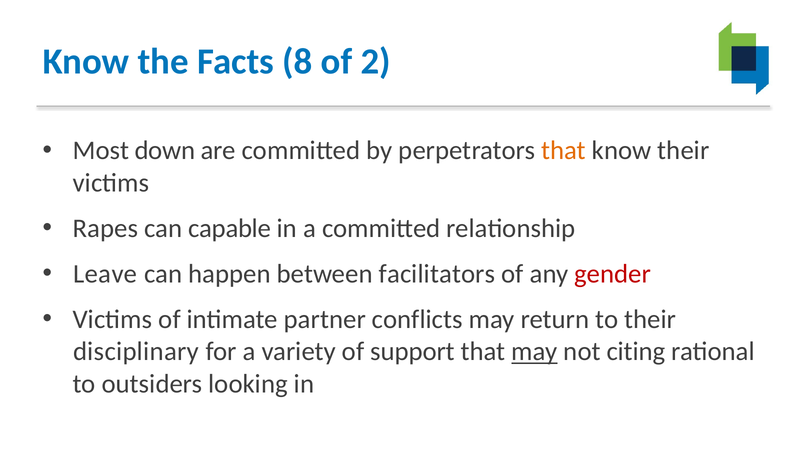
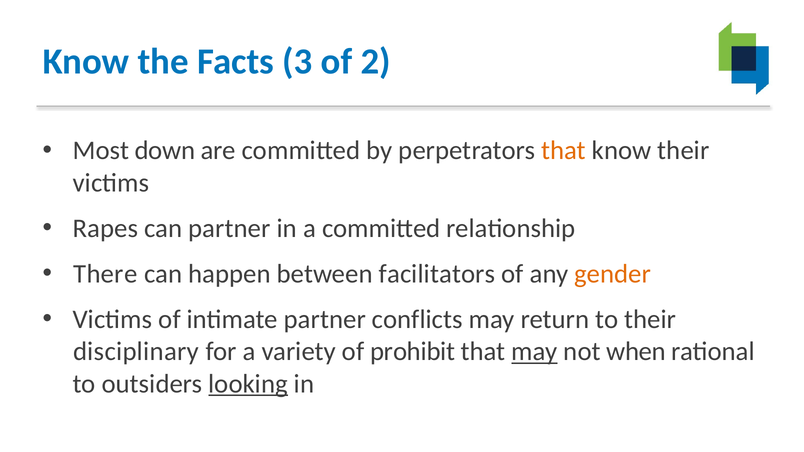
8: 8 -> 3 (297, 62)
can capable: capable -> partner (229, 228)
Leave: Leave -> There (105, 274)
gender colour: red -> orange (613, 274)
support: support -> prohibit (413, 352)
citing: citing -> when (636, 352)
looking underline: none -> present (248, 384)
